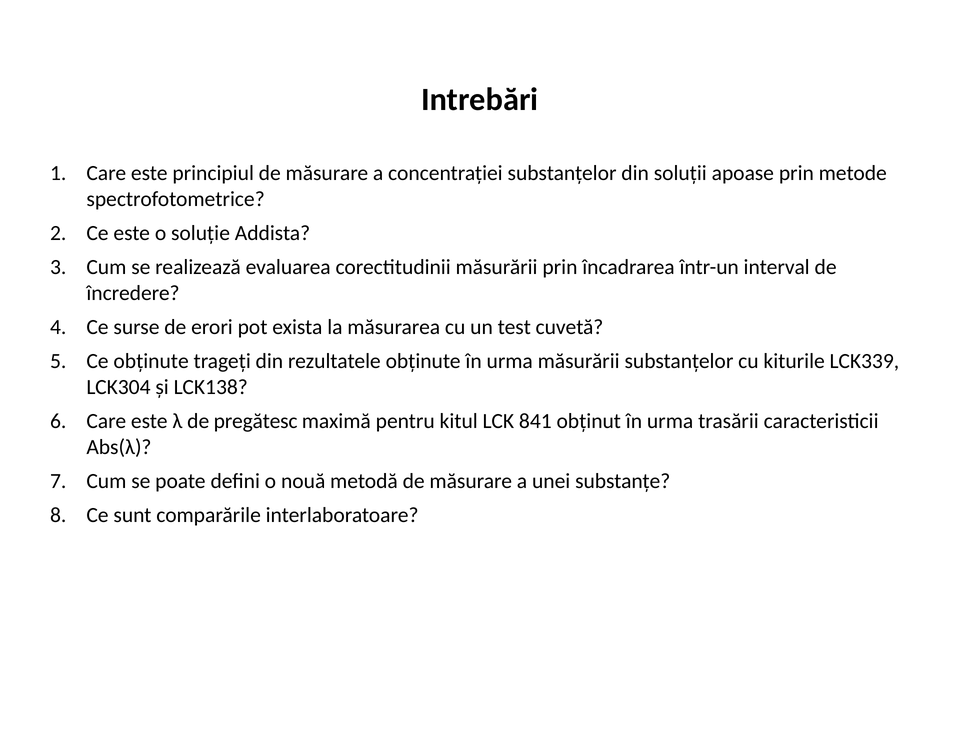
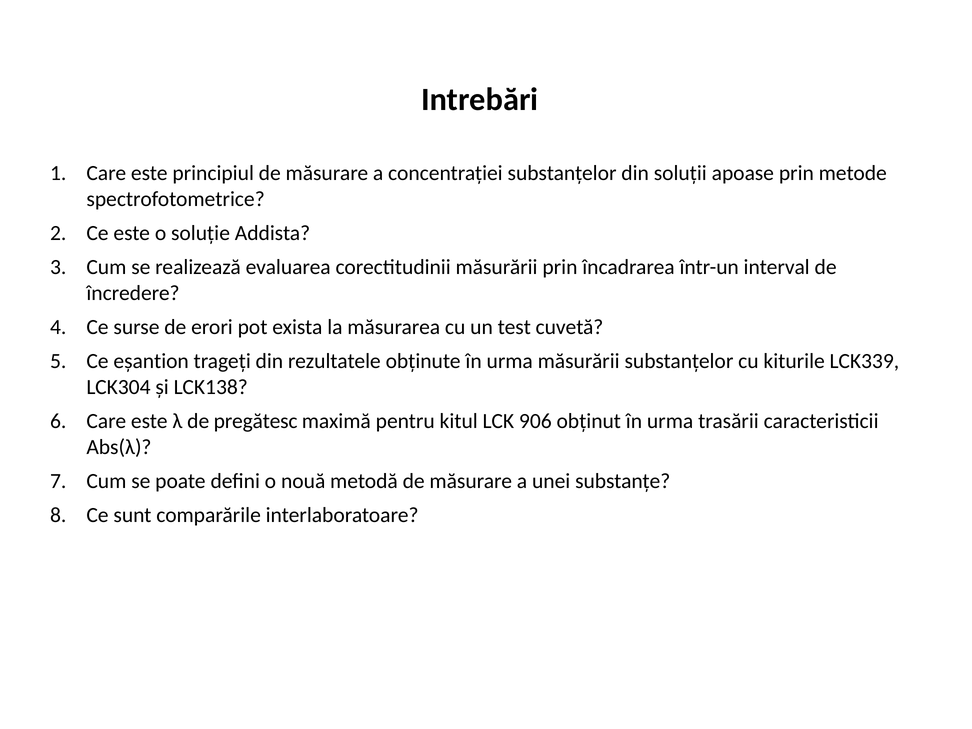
Ce obținute: obținute -> eșantion (151, 361)
841: 841 -> 906 (535, 421)
